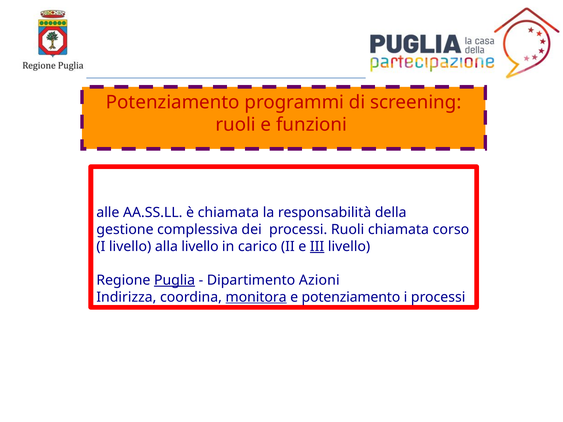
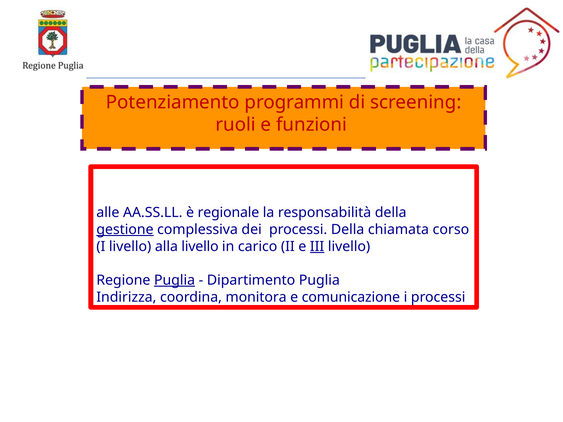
è chiamata: chiamata -> regionale (228, 213)
gestione underline: none -> present (125, 230)
processi Ruoli: Ruoli -> Della (348, 230)
Dipartimento Azioni: Azioni -> Puglia (319, 280)
monitora underline: present -> none (256, 297)
e potenziamento: potenziamento -> comunicazione (351, 297)
